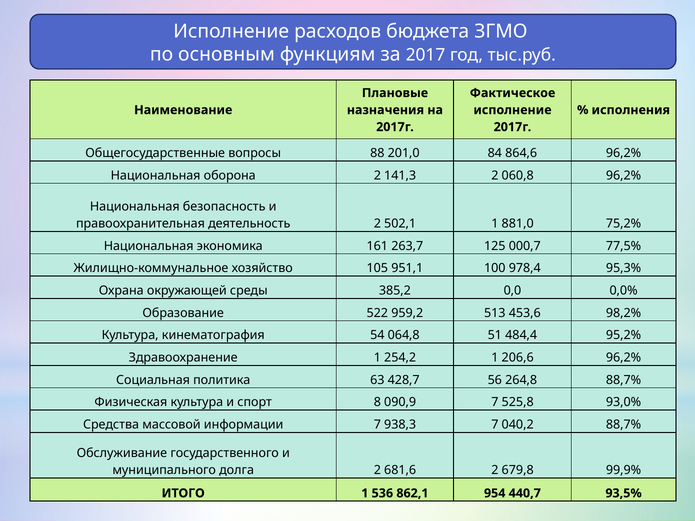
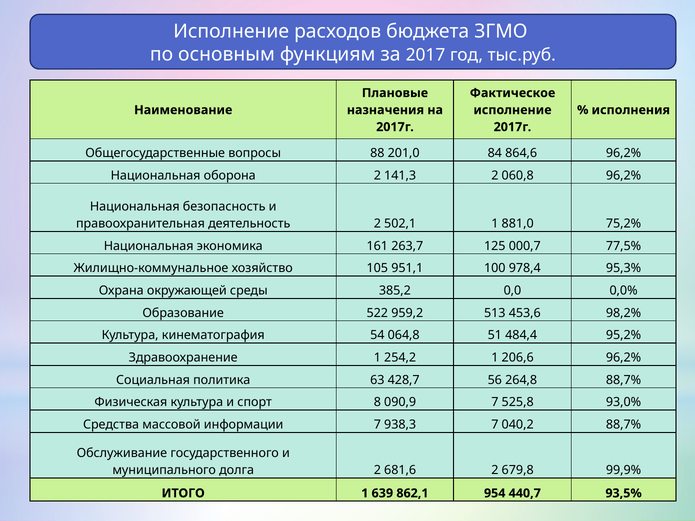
536: 536 -> 639 (382, 493)
